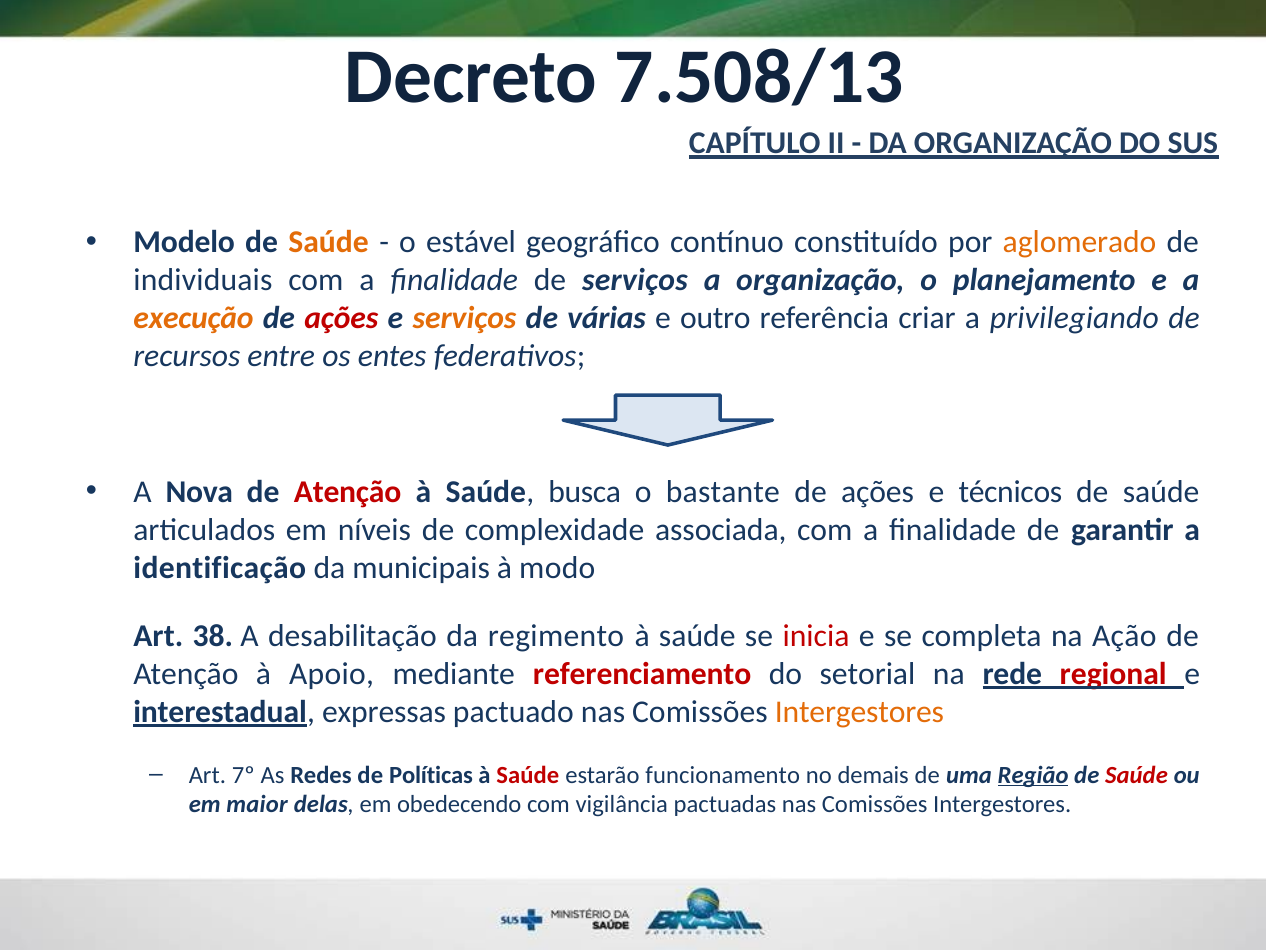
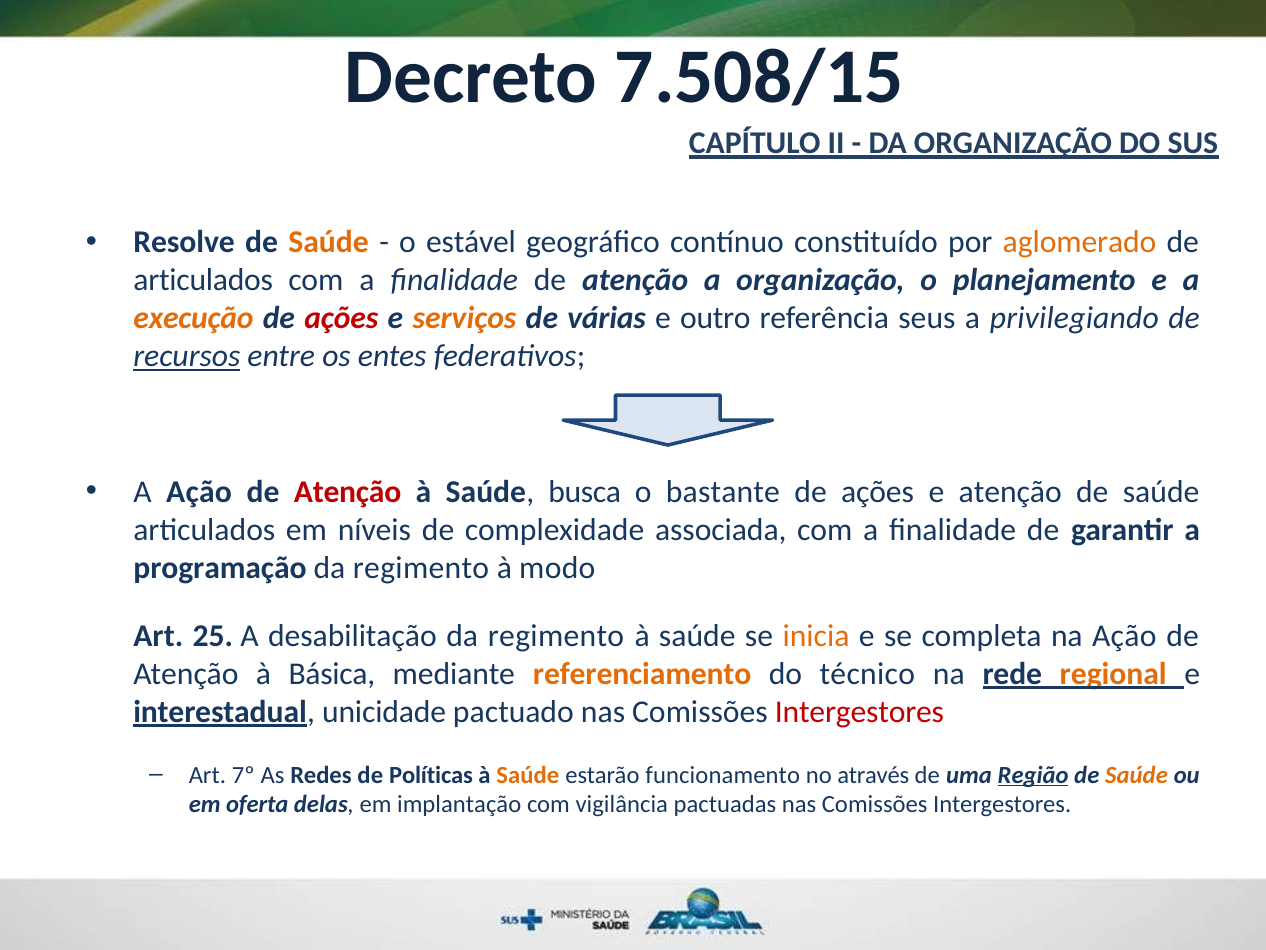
7.508/13: 7.508/13 -> 7.508/15 (759, 77)
Modelo: Modelo -> Resolve (184, 242)
individuais: individuais -> articulados (203, 280)
finalidade de serviços: serviços -> atenção (635, 280)
criar: criar -> seus (927, 318)
recursos underline: none -> present (187, 356)
A Nova: Nova -> Ação (199, 492)
e técnicos: técnicos -> atenção (1010, 492)
identificação: identificação -> programação (220, 568)
municipais: municipais -> regimento (421, 568)
38: 38 -> 25 (213, 636)
inicia colour: red -> orange (816, 636)
Apoio: Apoio -> Básica (332, 674)
referenciamento colour: red -> orange (642, 674)
setorial: setorial -> técnico (867, 674)
regional colour: red -> orange (1113, 674)
expressas: expressas -> unicidade (384, 712)
Intergestores colour: orange -> red (859, 712)
Saúde colour: red -> orange (528, 775)
demais: demais -> através (873, 775)
Saúde colour: red -> orange (1137, 775)
maior: maior -> oferta (257, 804)
obedecendo: obedecendo -> implantação (459, 804)
